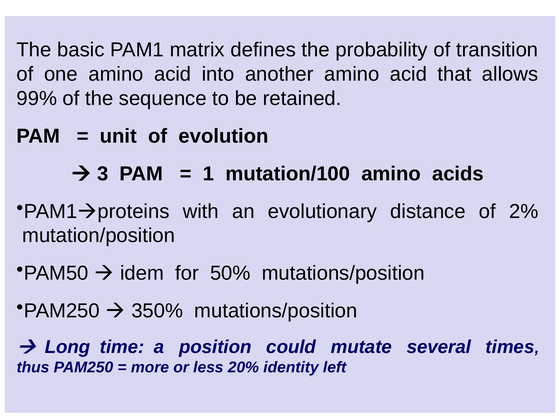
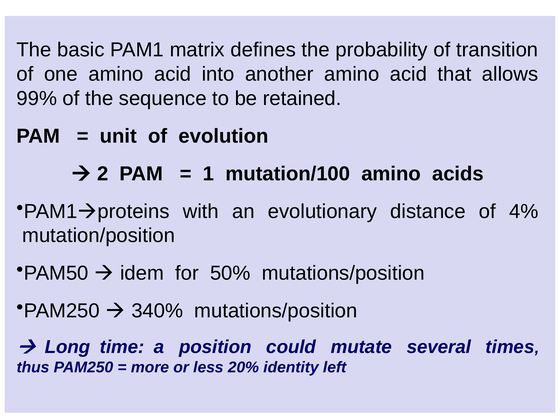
3: 3 -> 2 (103, 174)
2%: 2% -> 4% (524, 211)
350%: 350% -> 340% (157, 311)
